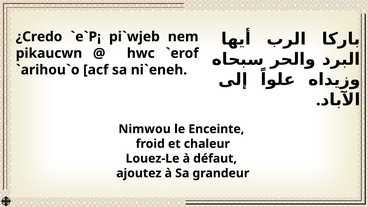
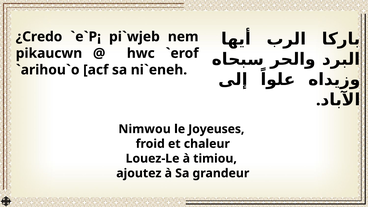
Enceinte: Enceinte -> Joyeuses (216, 129)
défaut: défaut -> timiou (215, 159)
